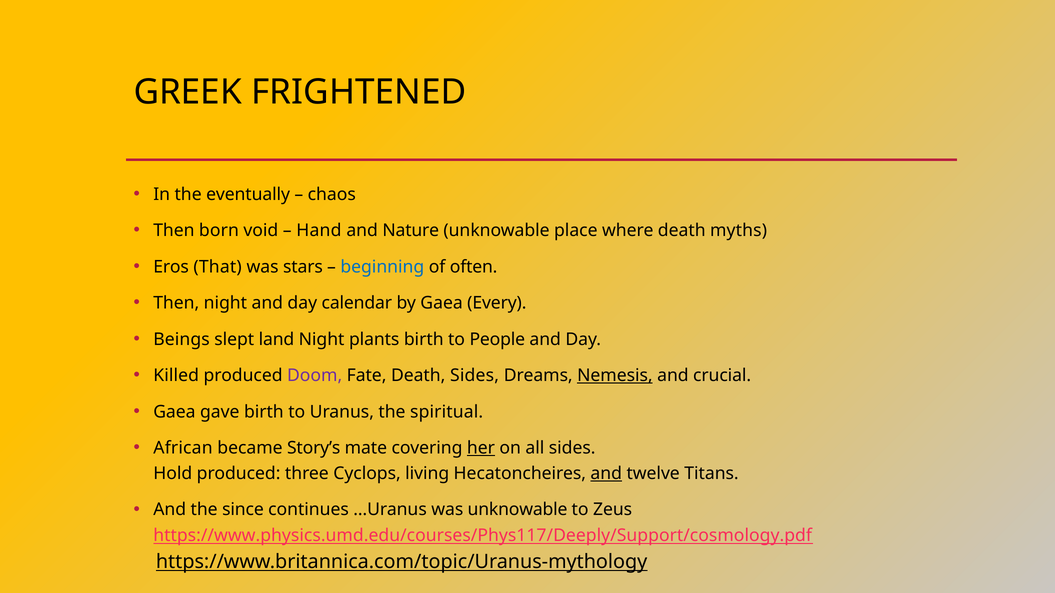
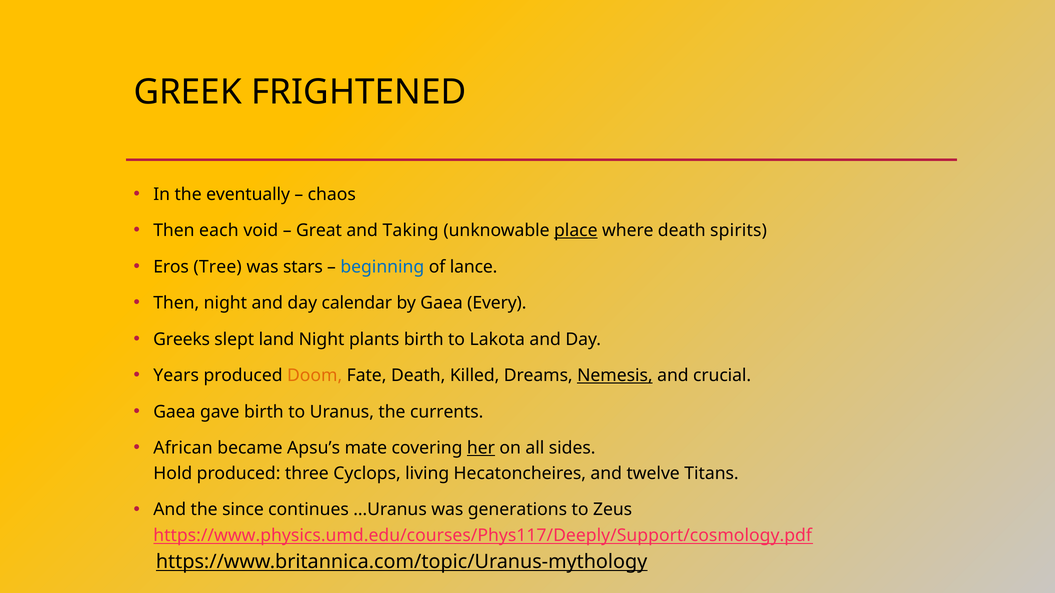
born: born -> each (219, 231)
Hand: Hand -> Great (319, 231)
Nature: Nature -> Taking (411, 231)
place underline: none -> present (576, 231)
myths: myths -> spirits (739, 231)
That: That -> Tree (218, 267)
often: often -> lance (474, 267)
Beings: Beings -> Greeks (182, 340)
People: People -> Lakota (497, 340)
Killed: Killed -> Years (176, 376)
Doom colour: purple -> orange (315, 376)
Death Sides: Sides -> Killed (475, 376)
spiritual: spiritual -> currents (447, 412)
Story’s: Story’s -> Apsu’s (314, 448)
and underline: present -> none (606, 474)
was unknowable: unknowable -> generations (517, 510)
